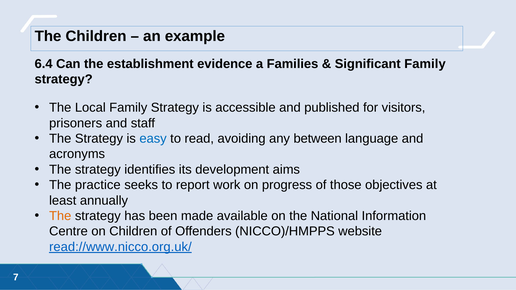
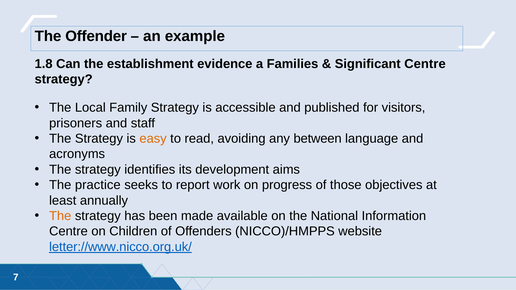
The Children: Children -> Offender (96, 36)
6.4: 6.4 -> 1.8 (44, 64)
Significant Family: Family -> Centre (425, 64)
easy colour: blue -> orange (153, 139)
read://www.nicco.org.uk/: read://www.nicco.org.uk/ -> letter://www.nicco.org.uk/ (120, 247)
